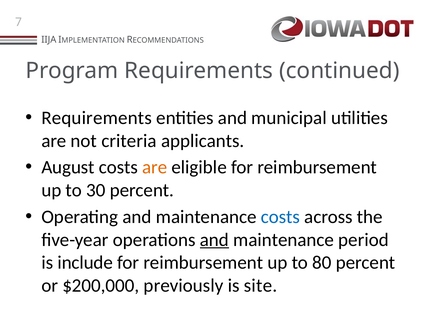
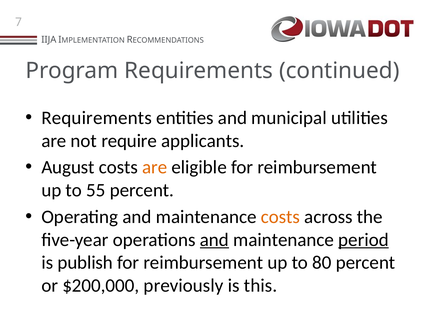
criteria: criteria -> require (129, 141)
30: 30 -> 55 (96, 190)
costs colour: blue -> orange (280, 217)
period underline: none -> present (364, 240)
include: include -> publish (85, 263)
site: site -> this (261, 285)
